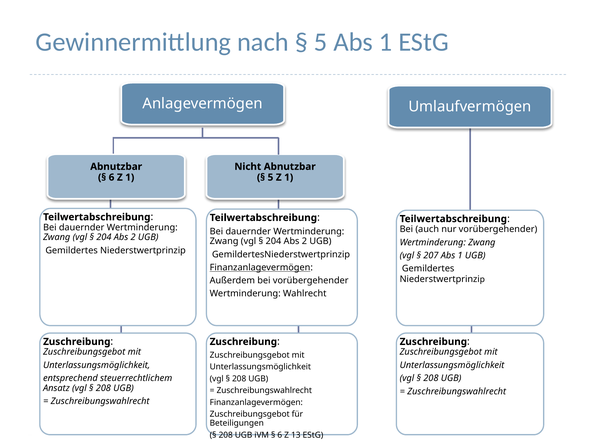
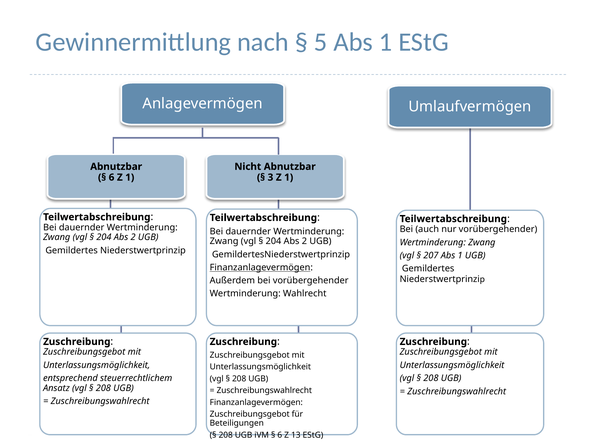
5: 5 -> 3 (270, 177)
